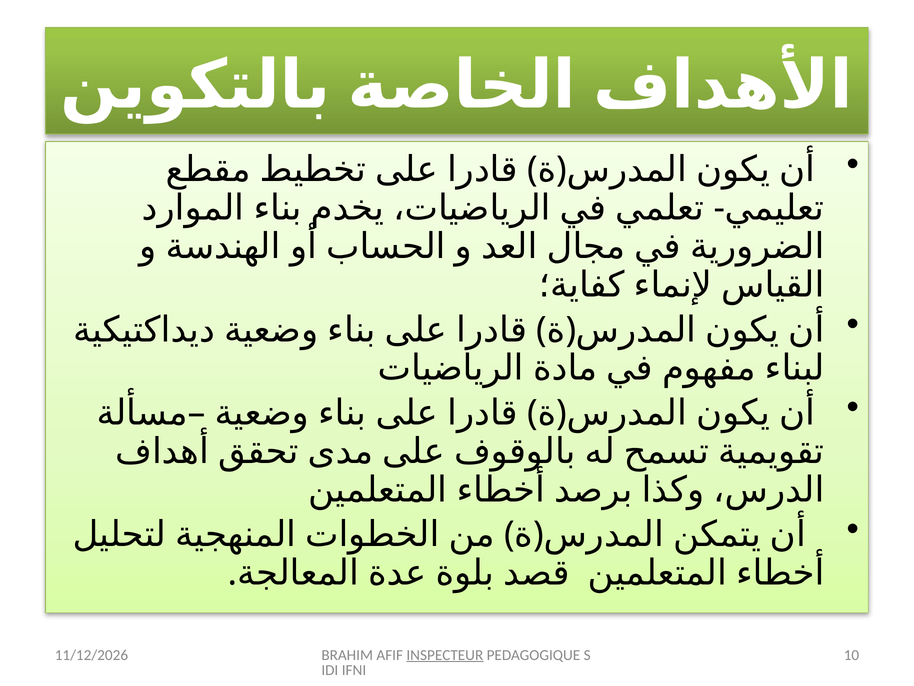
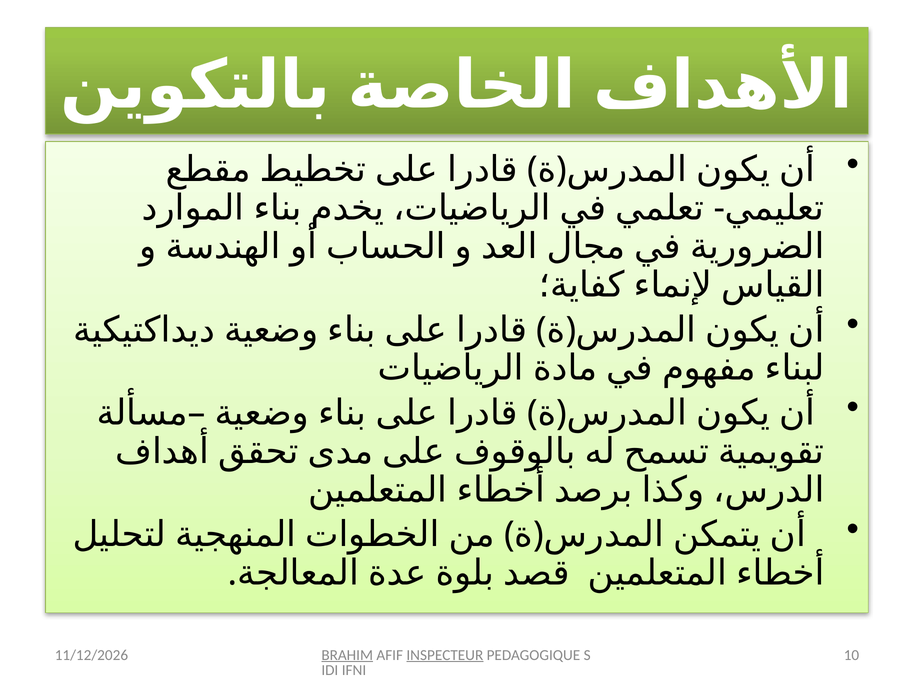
BRAHIM underline: none -> present (347, 654)
